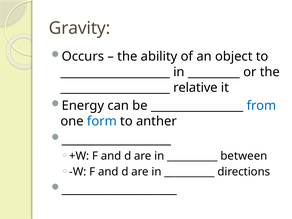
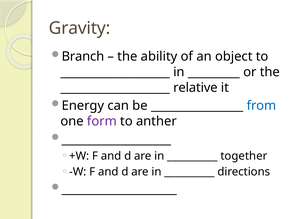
Occurs: Occurs -> Branch (83, 56)
form colour: blue -> purple (102, 121)
between: between -> together (244, 156)
